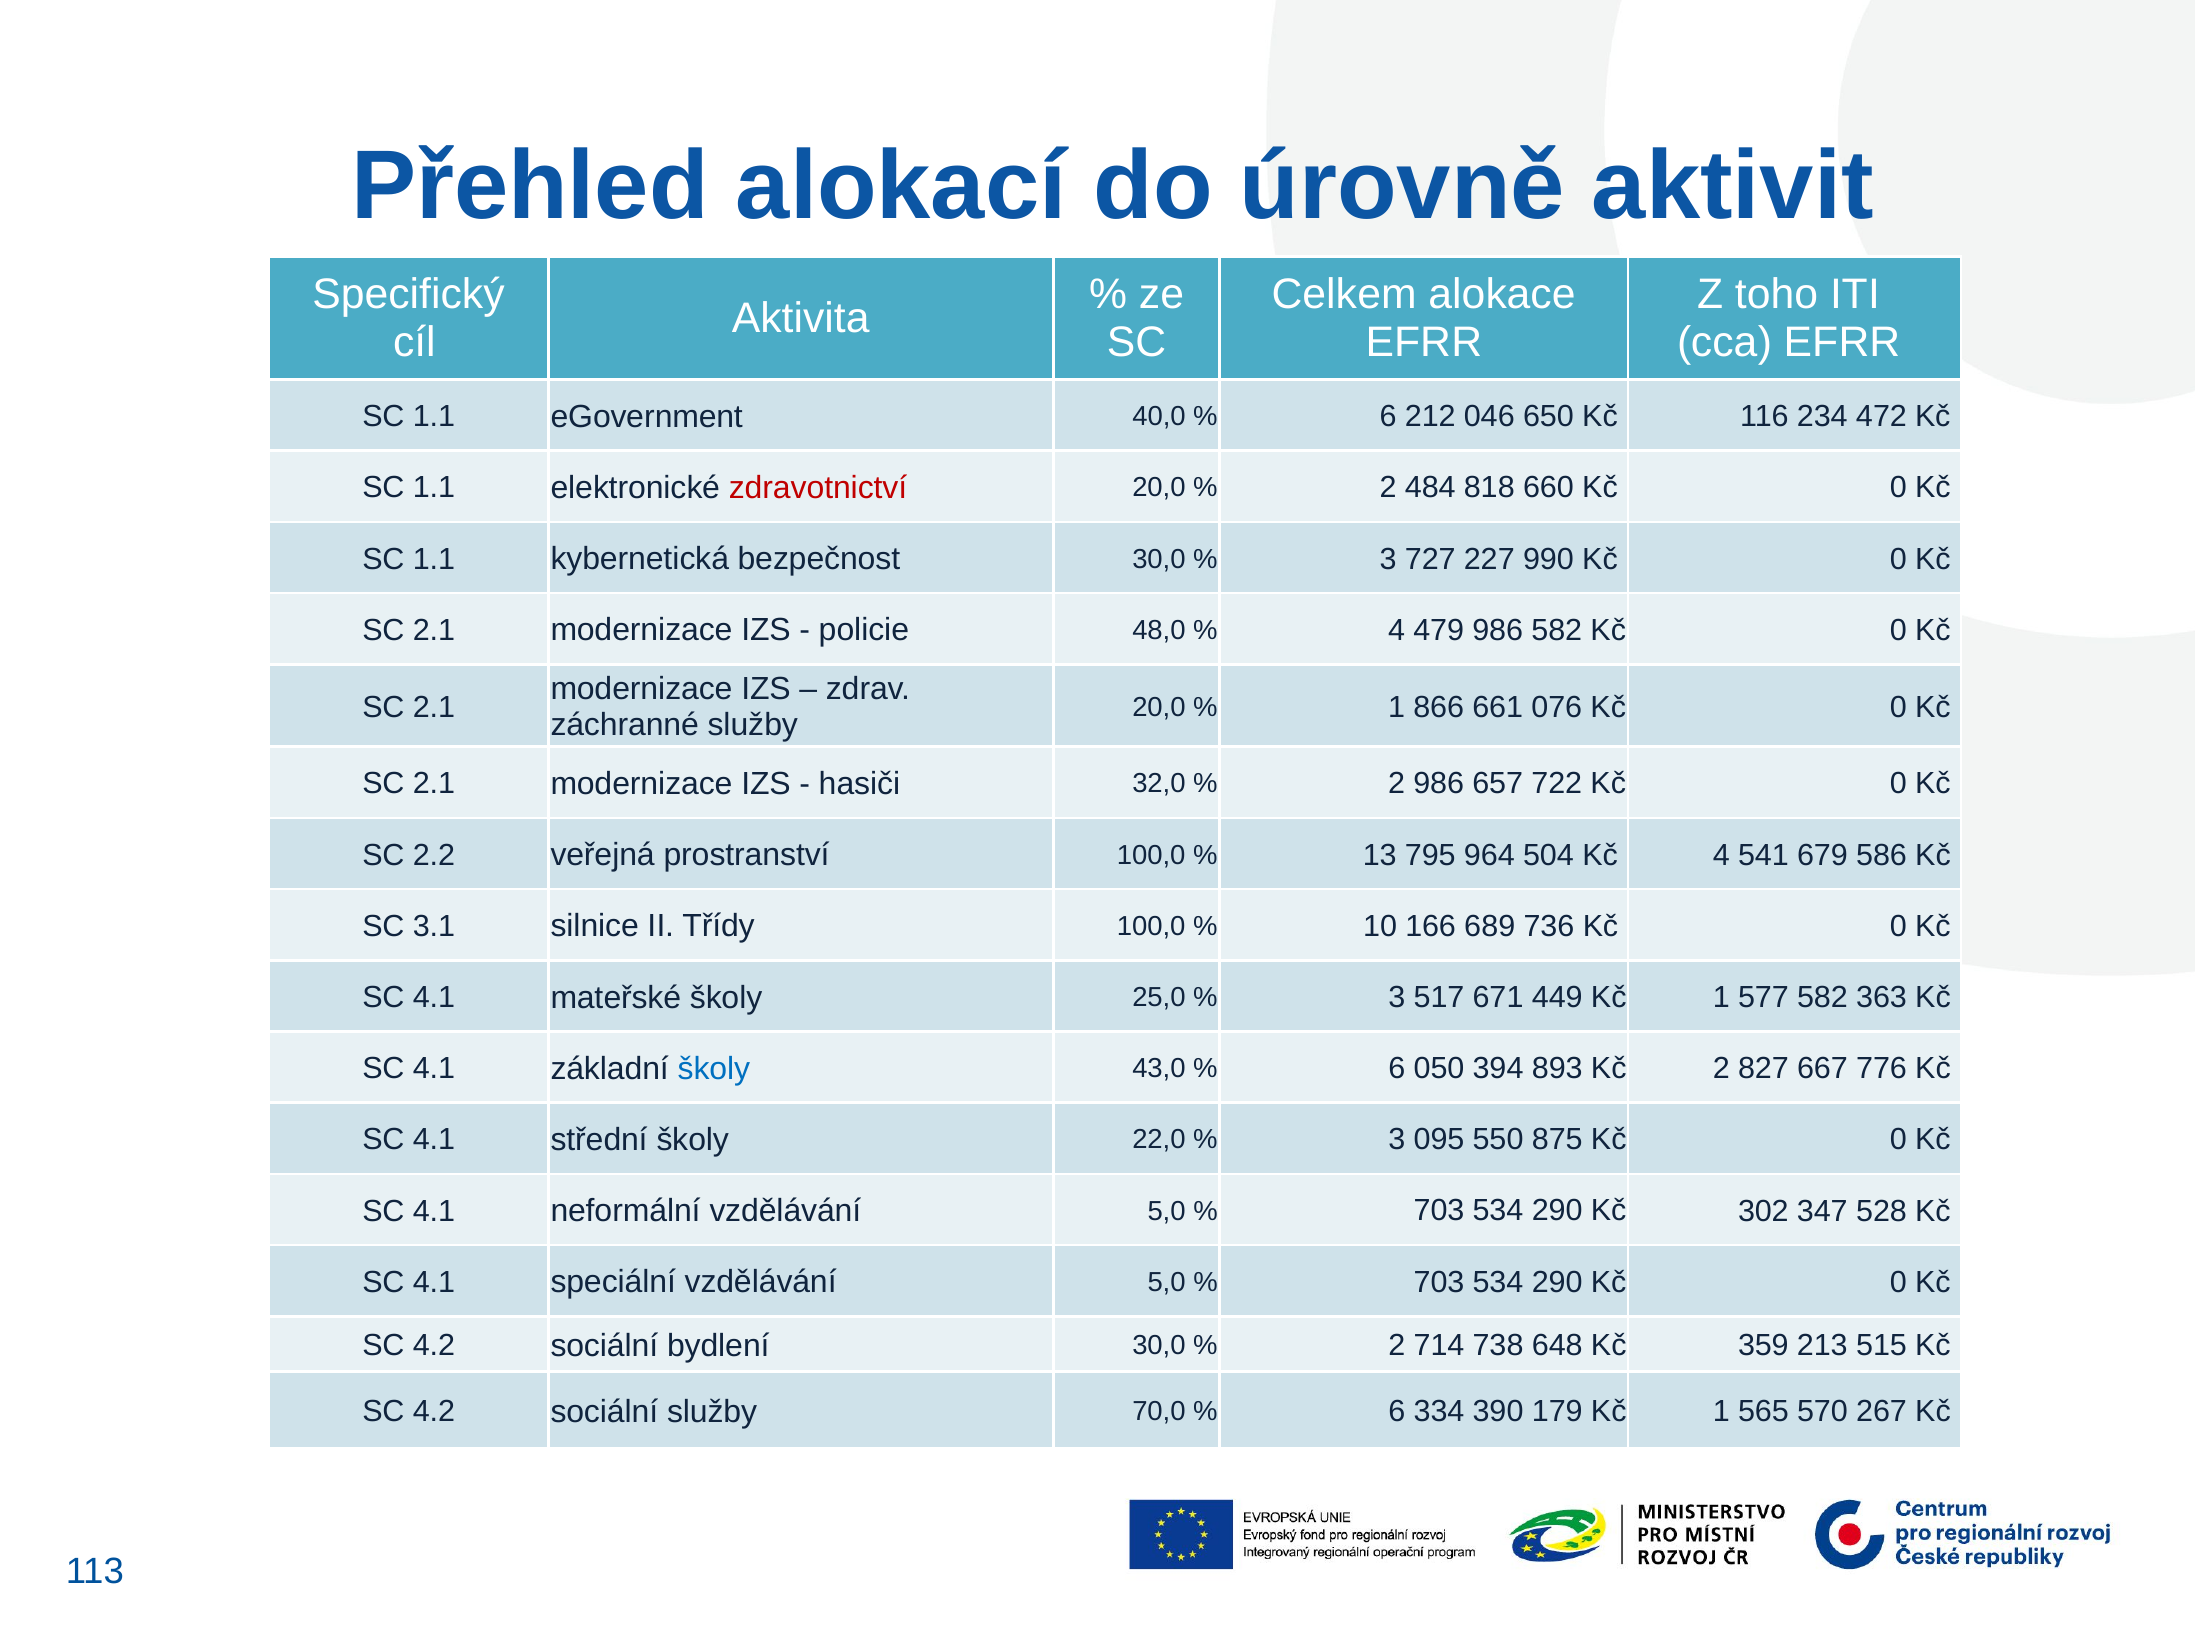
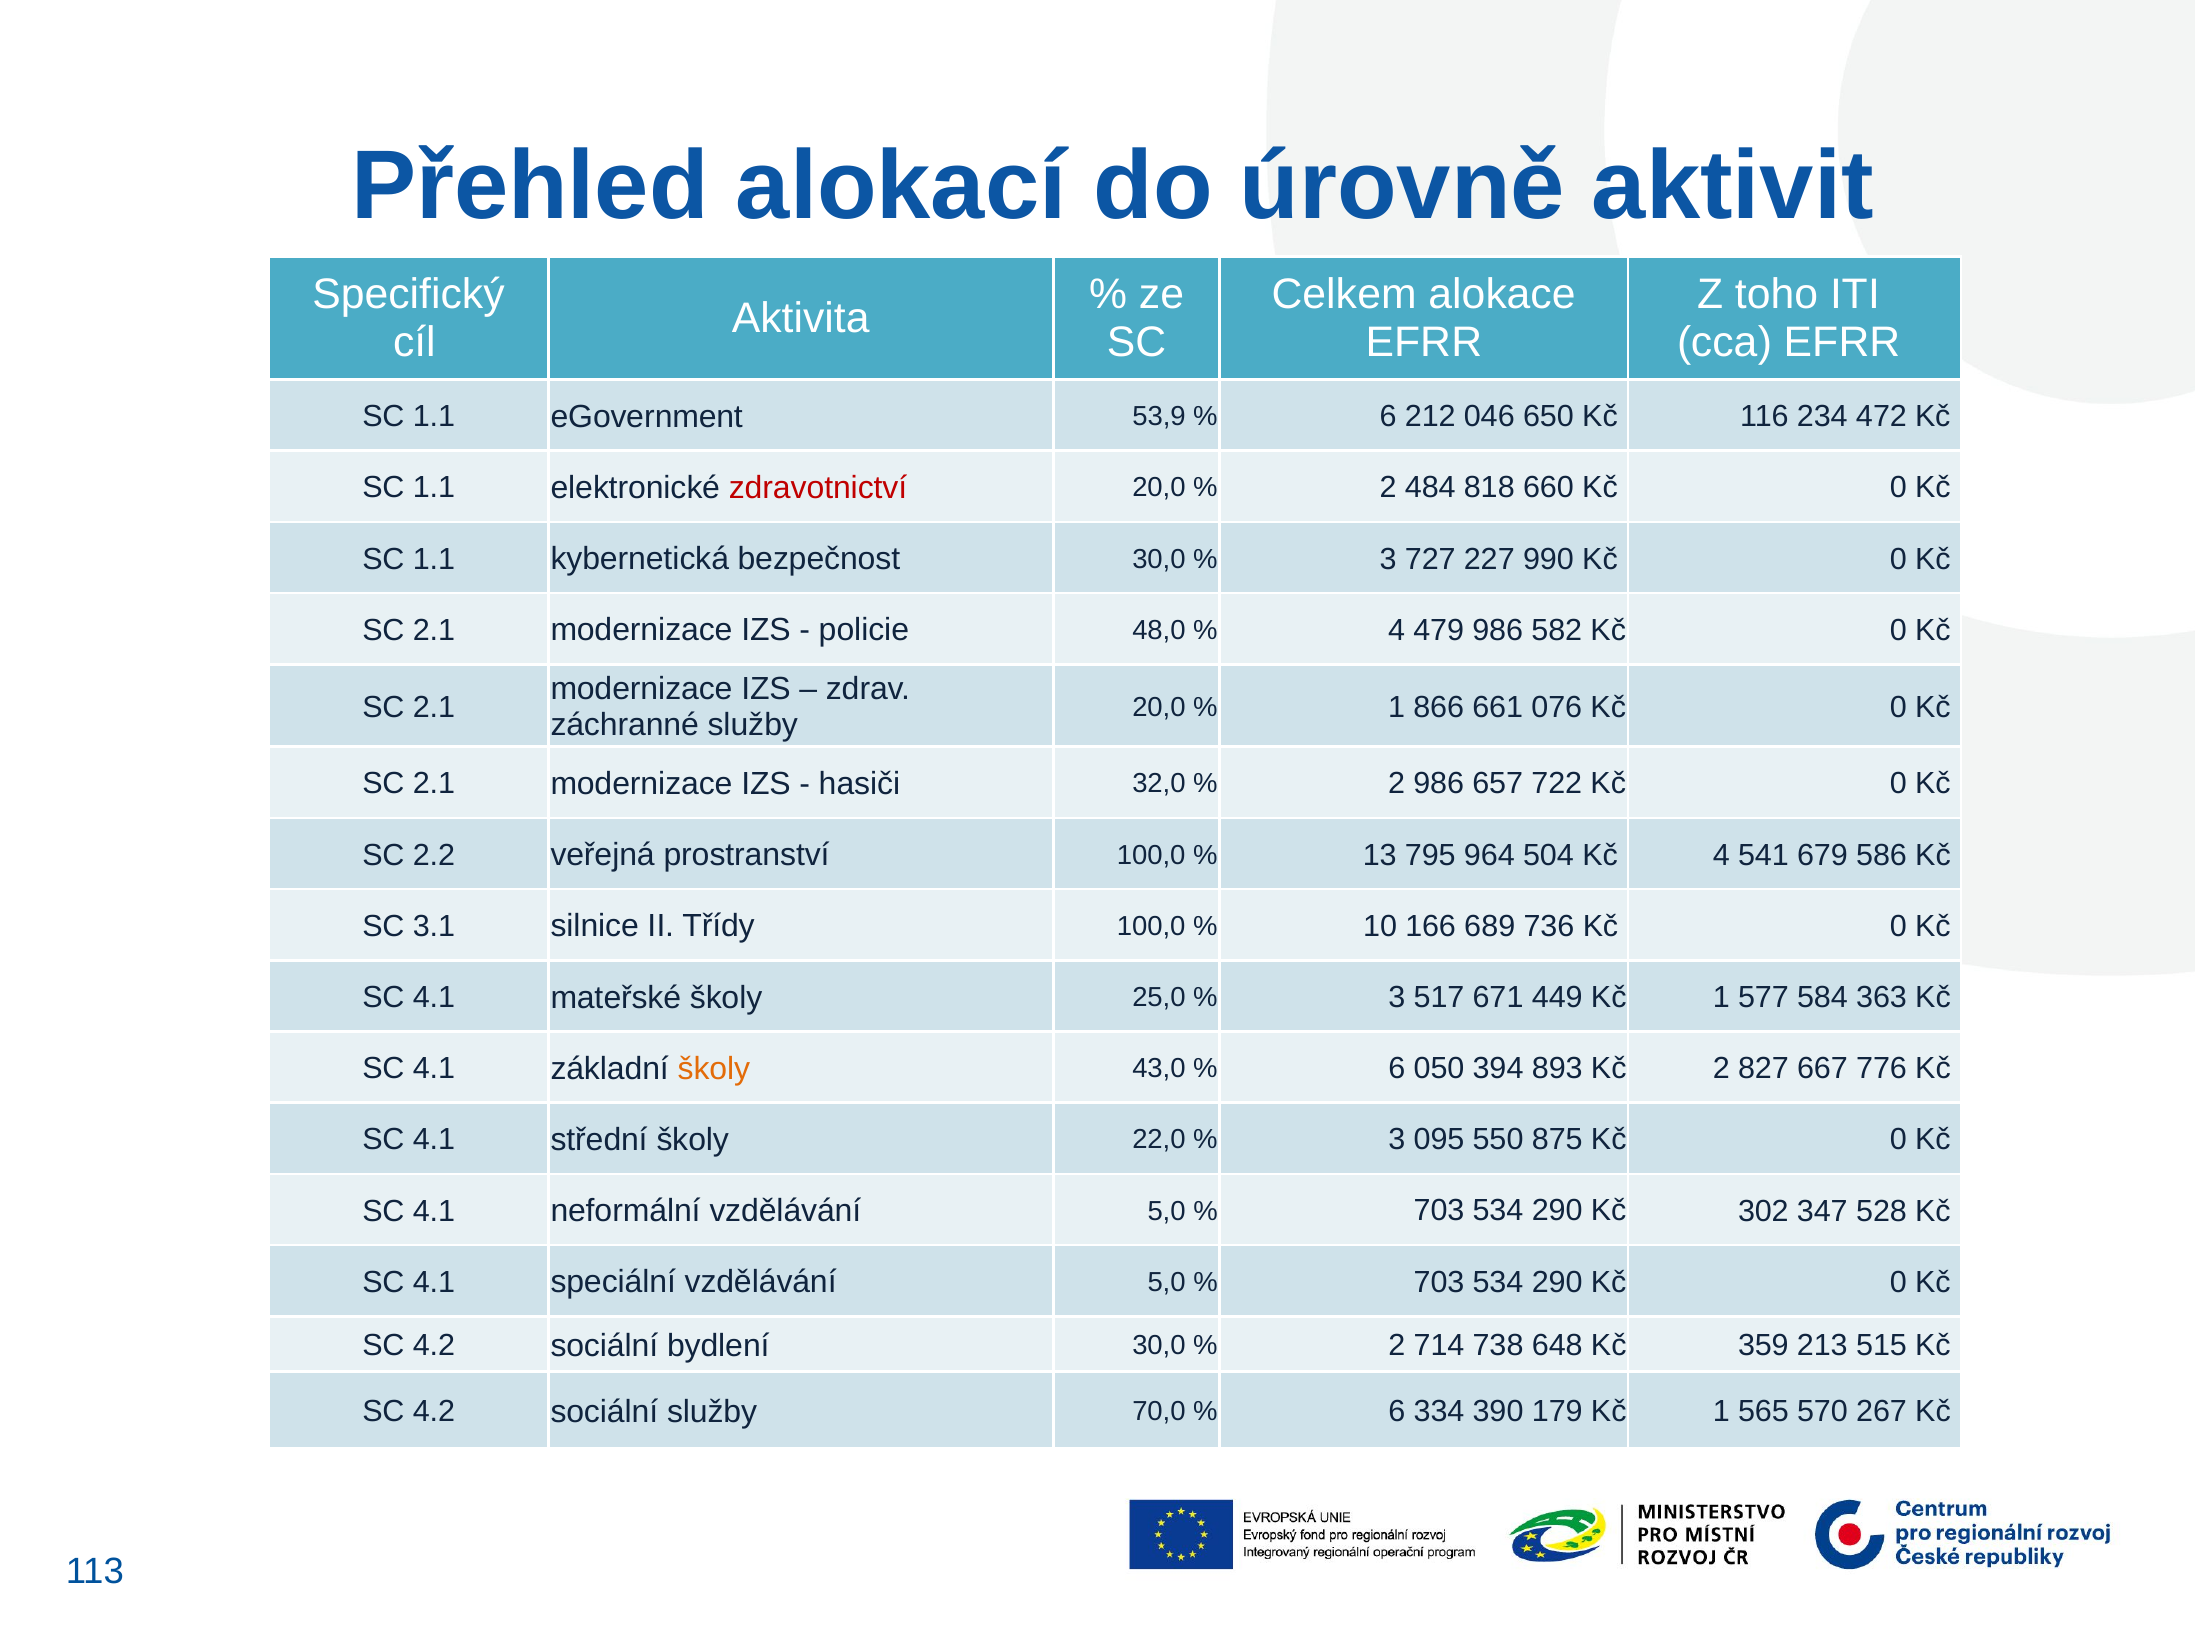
40,0: 40,0 -> 53,9 (1159, 417)
577 582: 582 -> 584 (1822, 998)
školy colour: blue -> orange (714, 1069)
